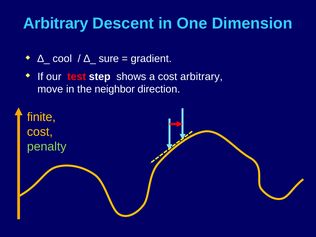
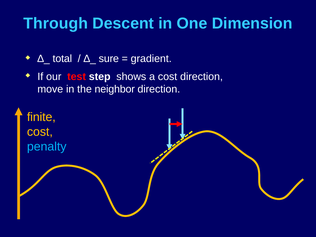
Arbitrary: Arbitrary -> Through (56, 23)
cool: cool -> total (62, 59)
cost arbitrary: arbitrary -> direction (202, 77)
penalty colour: light green -> light blue (47, 147)
